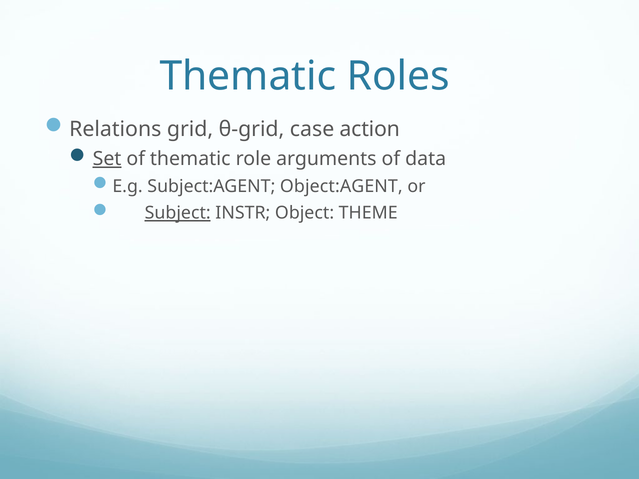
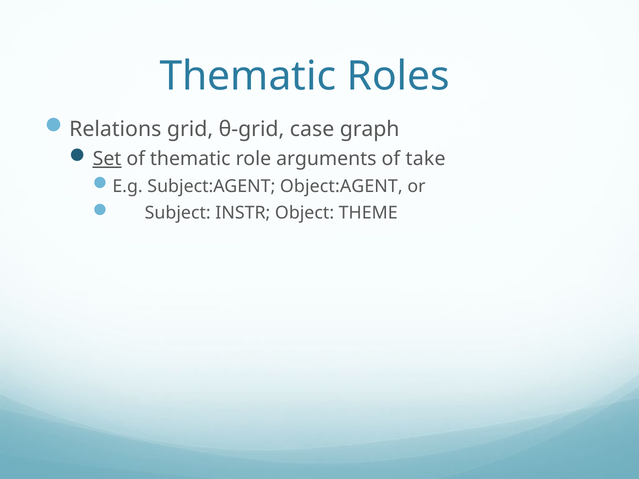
action: action -> graph (370, 129)
data: data -> take (426, 159)
Subject underline: present -> none (178, 213)
